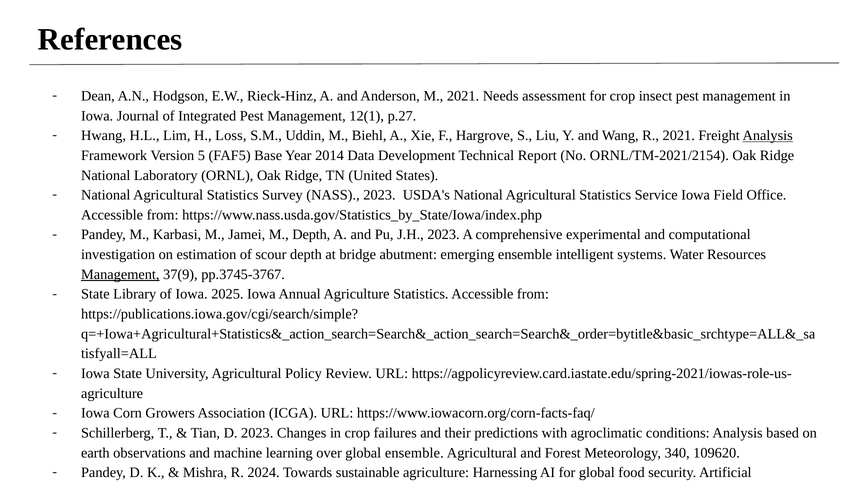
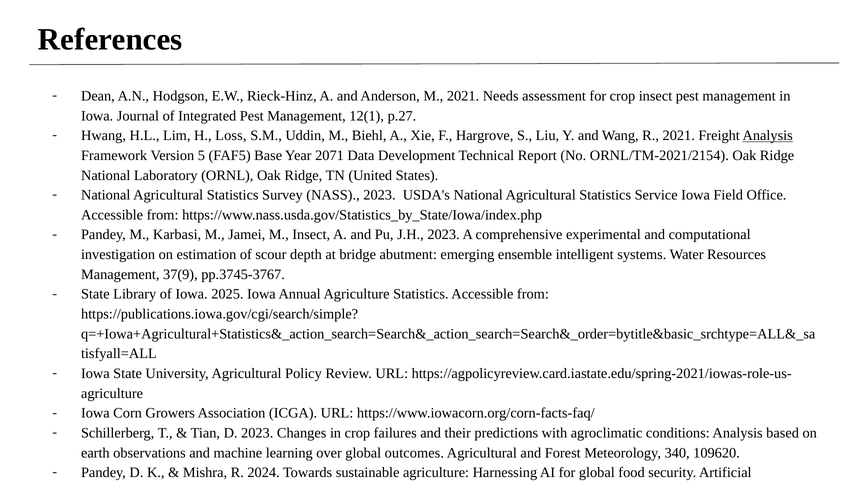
2014: 2014 -> 2071 (330, 155)
M Depth: Depth -> Insect (311, 235)
Management underline: present -> none (120, 274)
global ensemble: ensemble -> outcomes (414, 453)
